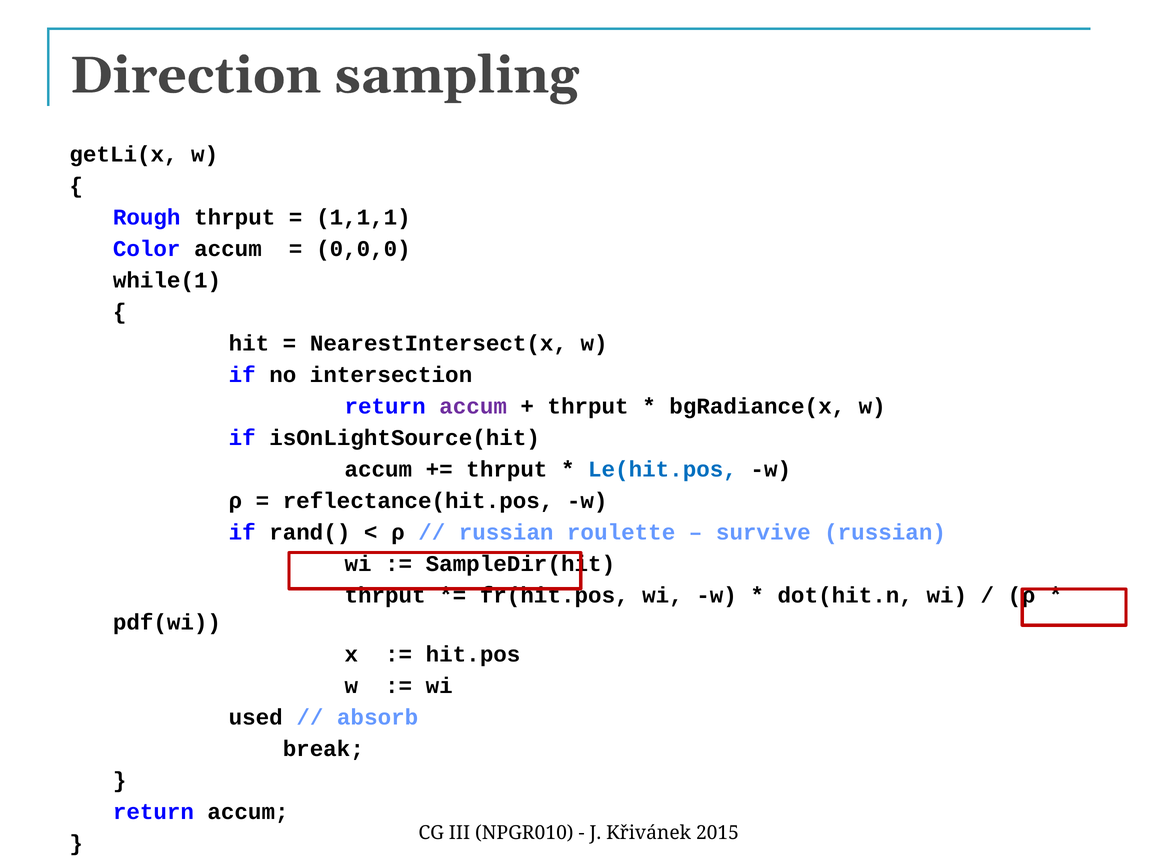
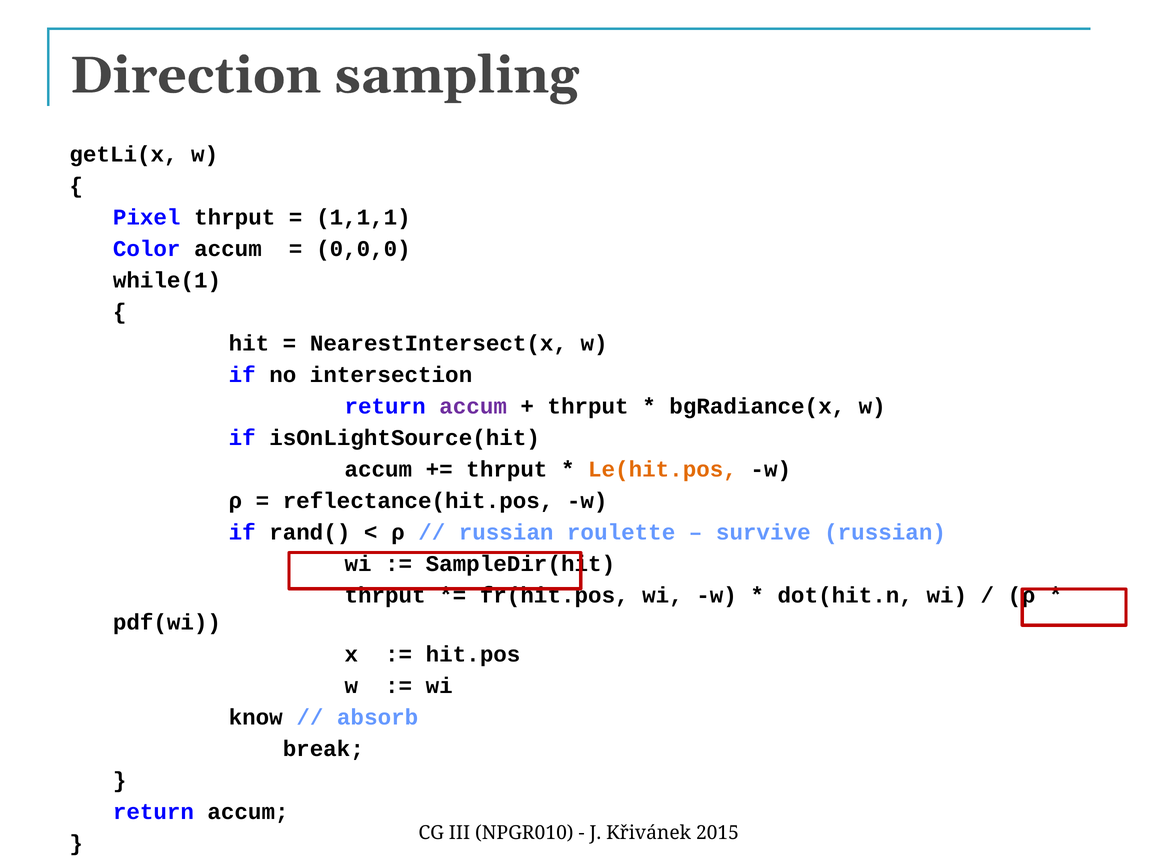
Rough: Rough -> Pixel (147, 217)
Le(hit.pos colour: blue -> orange (662, 470)
used: used -> know (256, 718)
